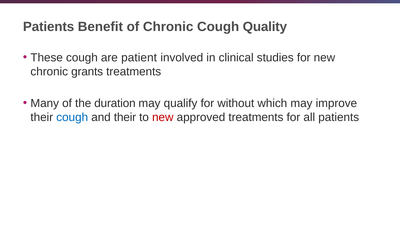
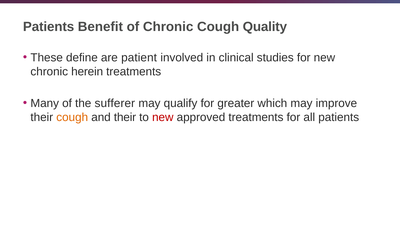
These cough: cough -> define (82, 58)
grants: grants -> herein (87, 72)
duration: duration -> sufferer (115, 103)
without: without -> greater (236, 103)
cough colour: blue -> orange (72, 117)
